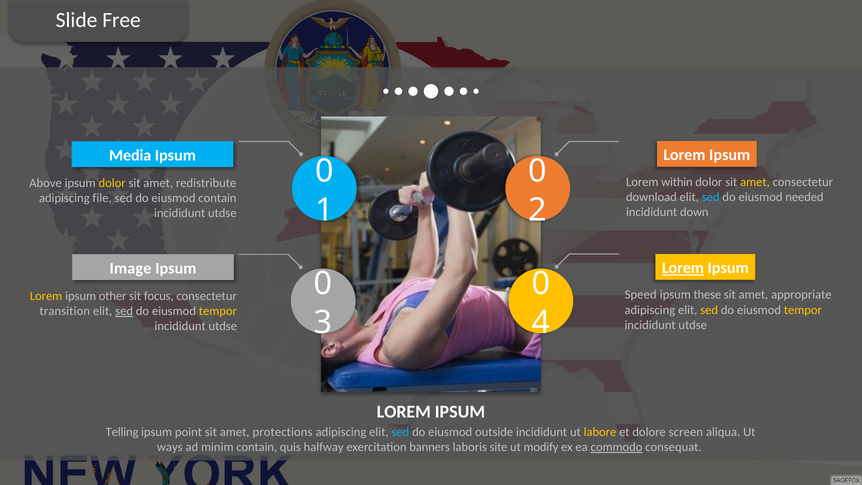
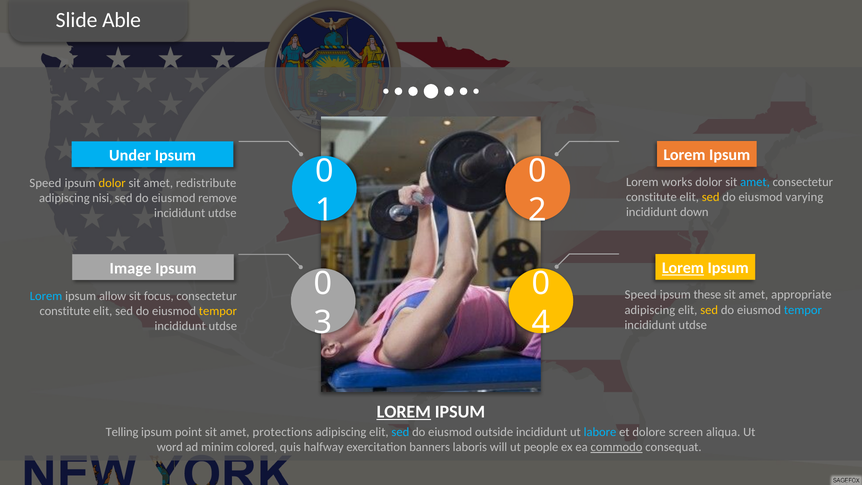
Free: Free -> Able (122, 20)
Media: Media -> Under (130, 155)
within: within -> works (677, 182)
amet colour: yellow -> light blue (755, 182)
Above: Above -> Speed (45, 183)
download: download -> constitute (651, 197)
sed colour: light blue -> yellow (711, 197)
needed: needed -> varying (804, 197)
file: file -> nisi (102, 198)
eiusmod contain: contain -> remove (217, 198)
Lorem colour: yellow -> light blue (46, 296)
other: other -> allow (113, 296)
tempor colour: yellow -> light blue (803, 310)
transition: transition -> constitute (65, 311)
sed underline: present -> none (124, 311)
LOREM underline: none -> present (404, 412)
labore colour: yellow -> light blue (600, 432)
ways: ways -> word (170, 447)
minim contain: contain -> colored (257, 447)
site: site -> will (499, 447)
modify: modify -> people (541, 447)
